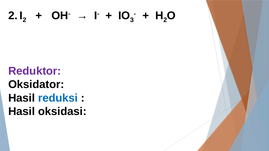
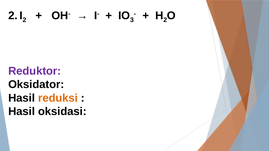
reduksi colour: blue -> orange (58, 98)
